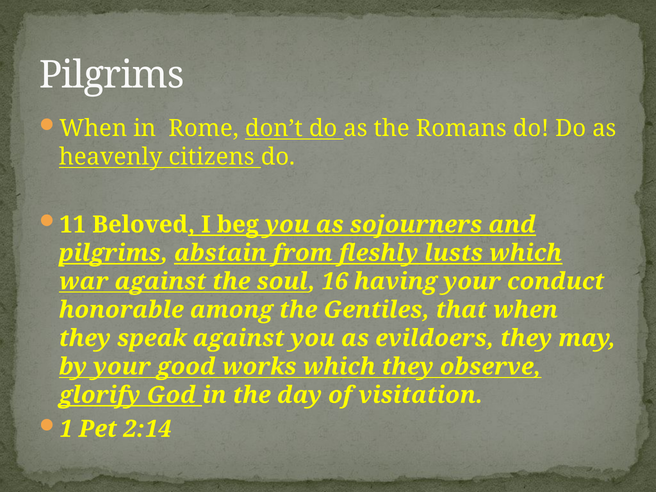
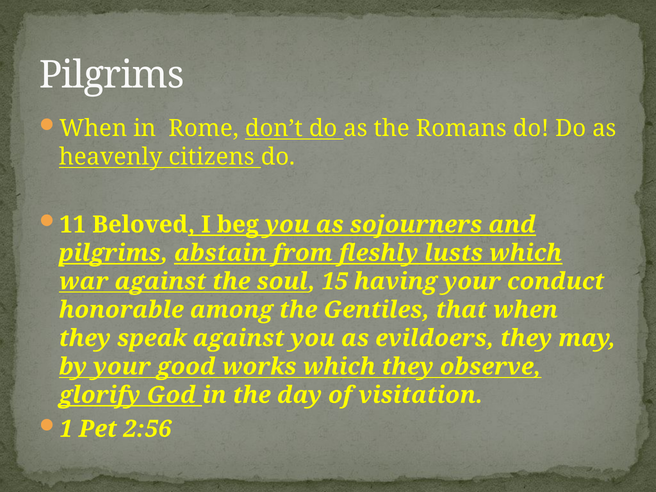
16: 16 -> 15 (335, 281)
2:14: 2:14 -> 2:56 (147, 429)
